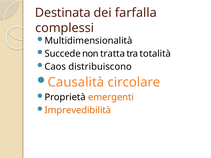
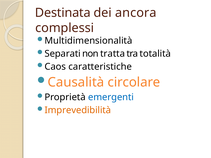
farfalla: farfalla -> ancora (136, 13)
Succede: Succede -> Separati (63, 54)
distribuiscono: distribuiscono -> caratteristiche (100, 67)
emergenti colour: orange -> blue (111, 97)
